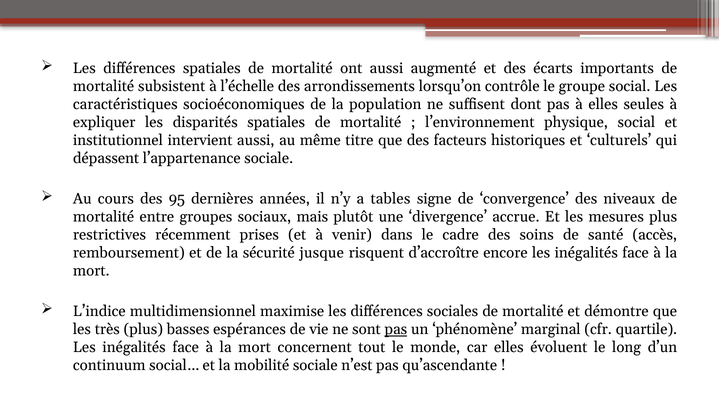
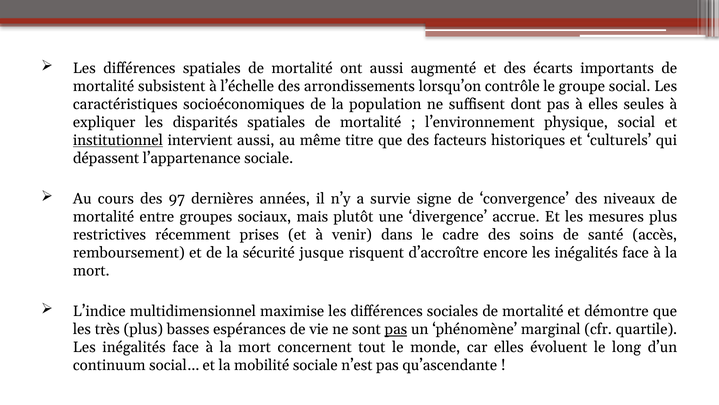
institutionnel underline: none -> present (118, 140)
95: 95 -> 97 (177, 199)
tables: tables -> survie (390, 199)
